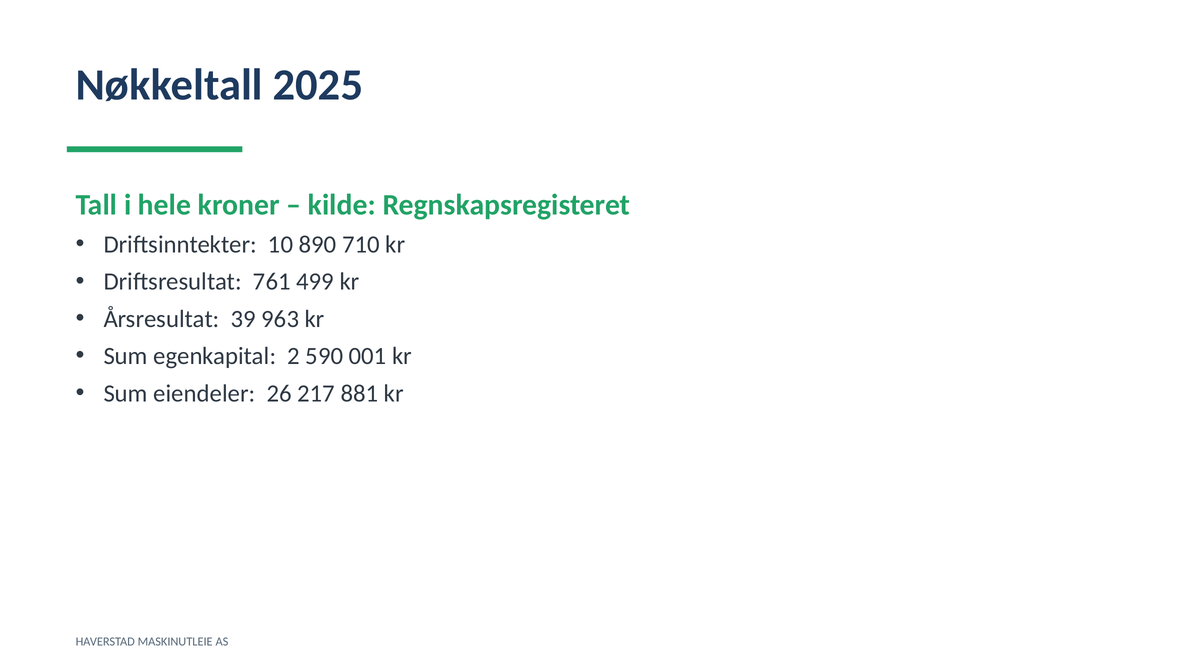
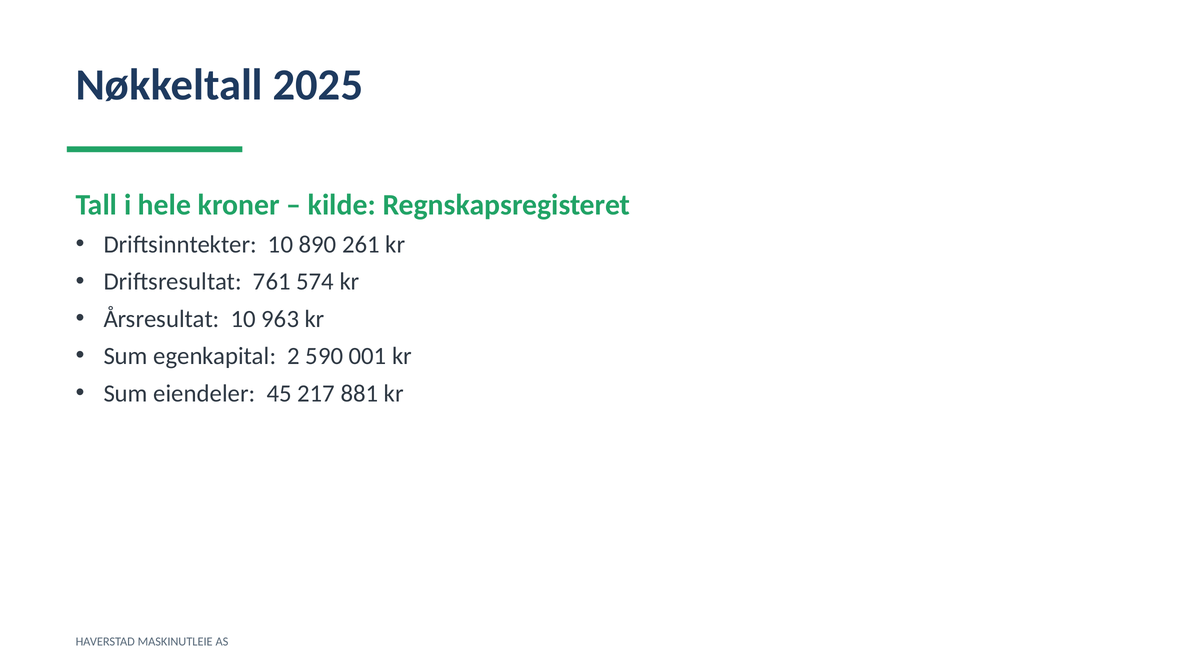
710: 710 -> 261 (361, 244)
499: 499 -> 574 (315, 282)
Årsresultat 39: 39 -> 10 (243, 319)
26: 26 -> 45 (279, 393)
